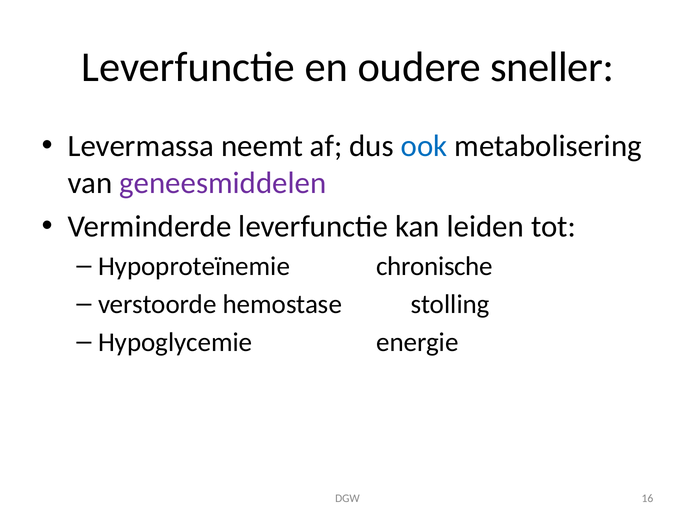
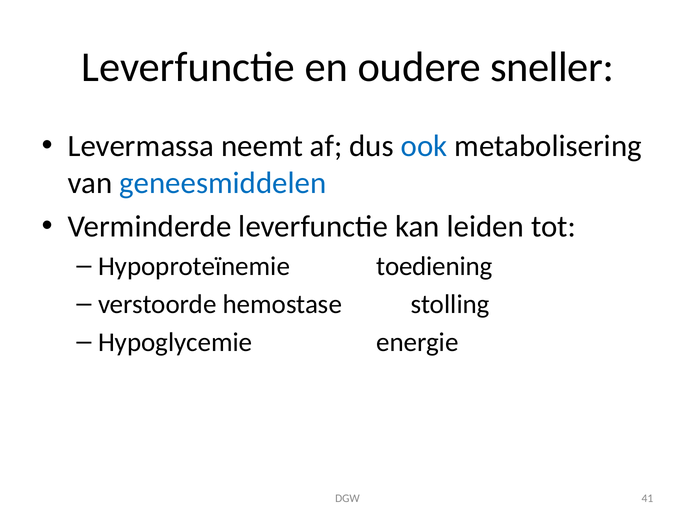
geneesmiddelen colour: purple -> blue (223, 183)
chronische: chronische -> toediening (434, 266)
16: 16 -> 41 (647, 498)
